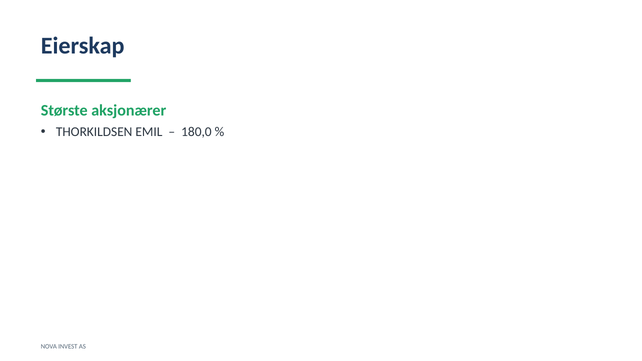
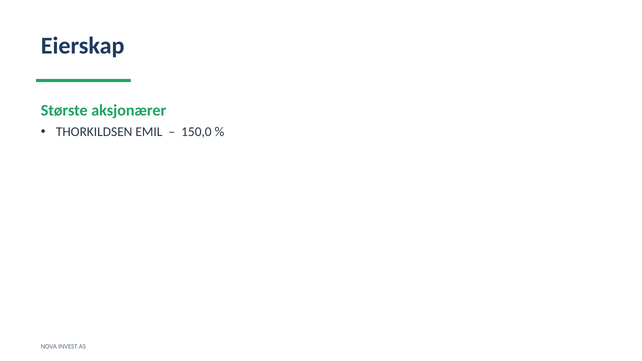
180,0: 180,0 -> 150,0 (196, 132)
